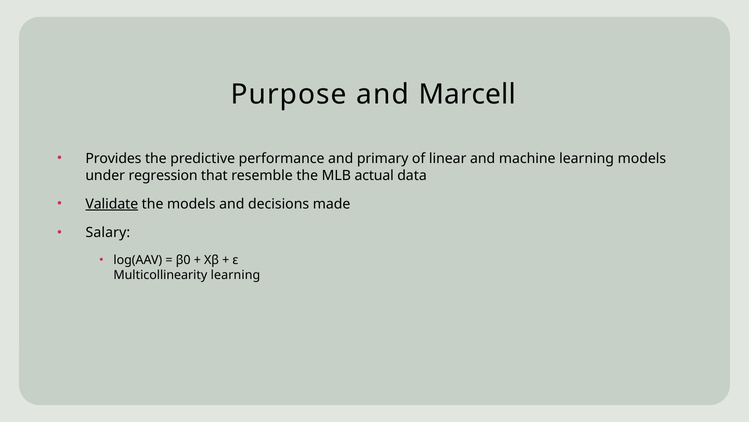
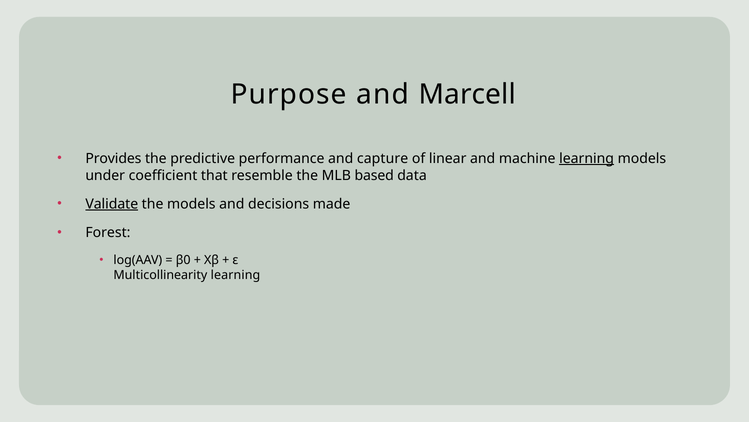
primary: primary -> capture (383, 158)
learning underline: none -> present (587, 158)
regression: regression -> coefficient (163, 175)
actual: actual -> based (374, 175)
Salary: Salary -> Forest (108, 232)
